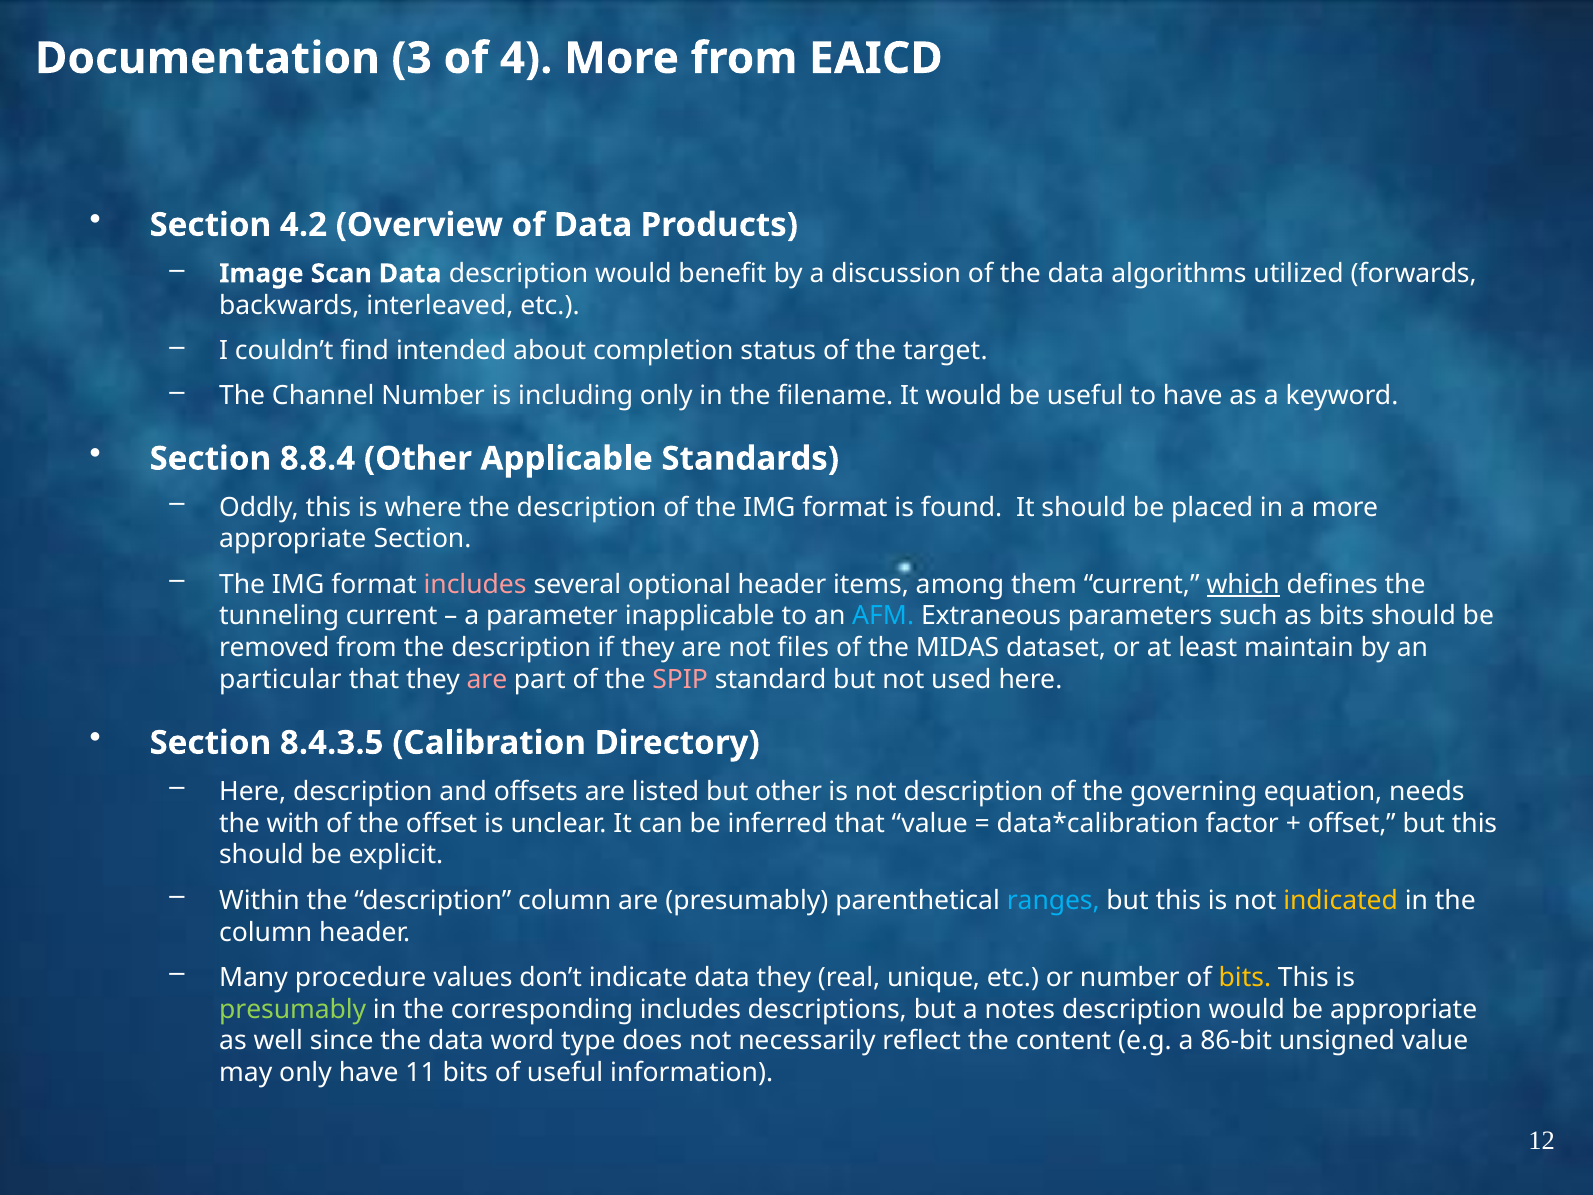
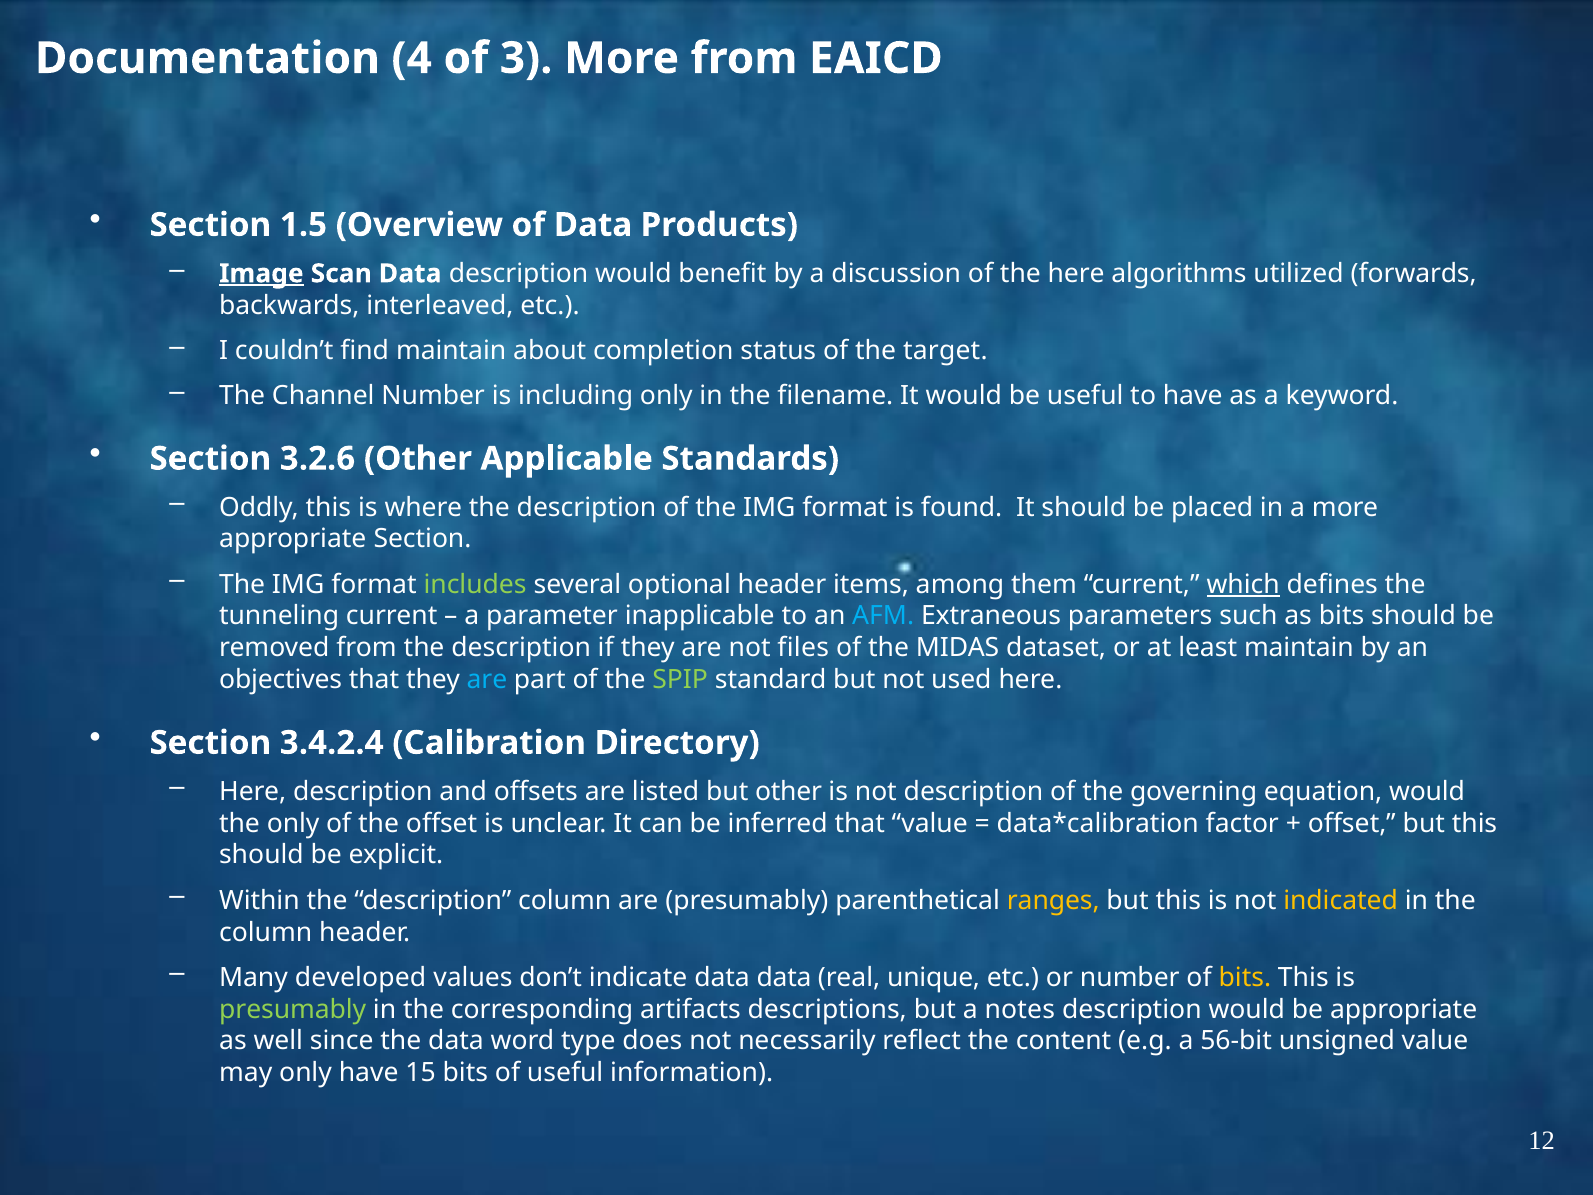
3: 3 -> 4 (412, 58)
4: 4 -> 3 (526, 58)
4.2: 4.2 -> 1.5 (303, 225)
Image underline: none -> present (261, 274)
of the data: data -> here (1076, 274)
find intended: intended -> maintain (451, 351)
8.8.4: 8.8.4 -> 3.2.6 (318, 459)
includes colour: pink -> light green (475, 584)
particular: particular -> objectives (281, 680)
are colour: pink -> light blue (487, 680)
SPIP colour: pink -> light green (680, 680)
8.4.3.5: 8.4.3.5 -> 3.4.2.4 (332, 743)
equation needs: needs -> would (1427, 791)
the with: with -> only (293, 823)
ranges colour: light blue -> yellow (1053, 900)
procedure: procedure -> developed (361, 977)
data they: they -> data (784, 977)
corresponding includes: includes -> artifacts (690, 1009)
86-bit: 86-bit -> 56-bit (1236, 1041)
11: 11 -> 15 (421, 1073)
